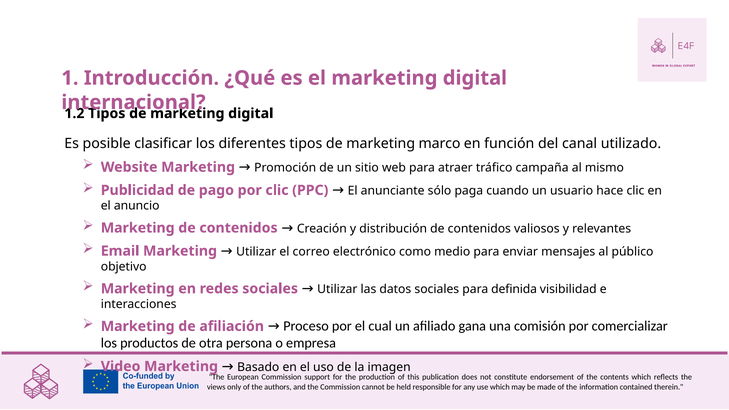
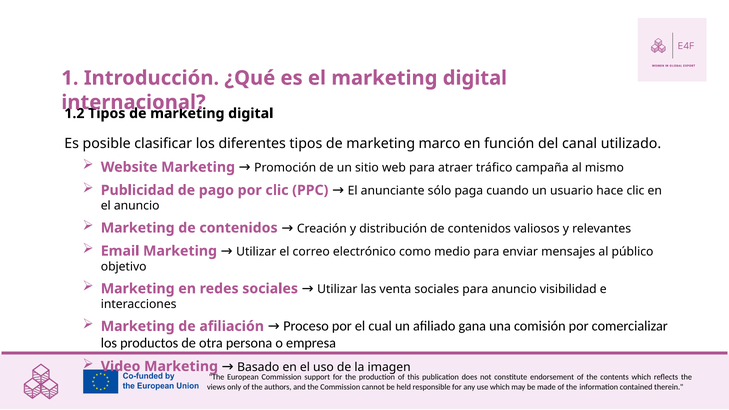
datos: datos -> venta (395, 289)
para definida: definida -> anuncio (514, 289)
